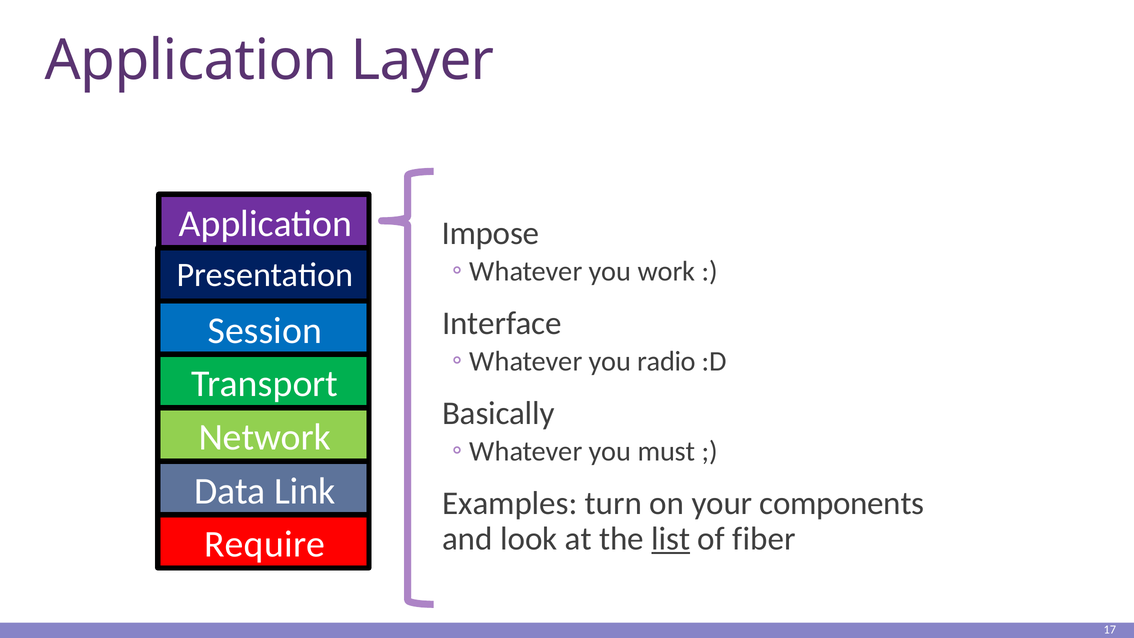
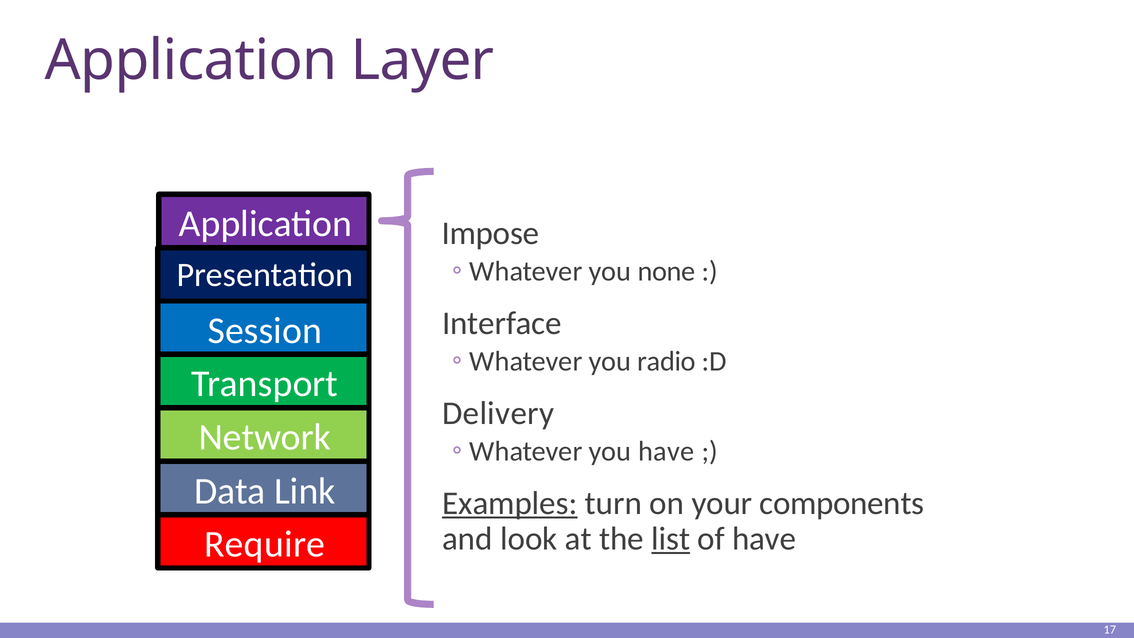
work: work -> none (667, 271)
Basically: Basically -> Delivery (498, 413)
you must: must -> have (666, 451)
Examples underline: none -> present (510, 503)
of fiber: fiber -> have (764, 539)
